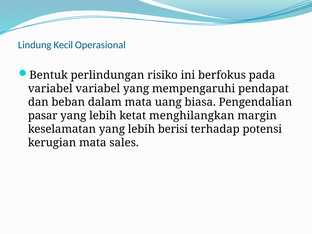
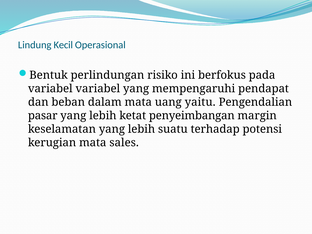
biasa: biasa -> yaitu (200, 102)
menghilangkan: menghilangkan -> penyeimbangan (192, 116)
berisi: berisi -> suatu (173, 129)
